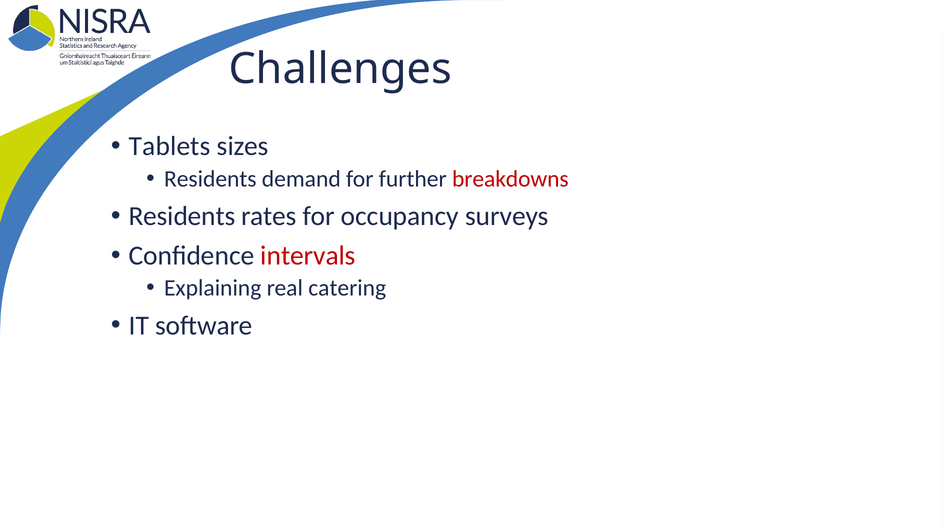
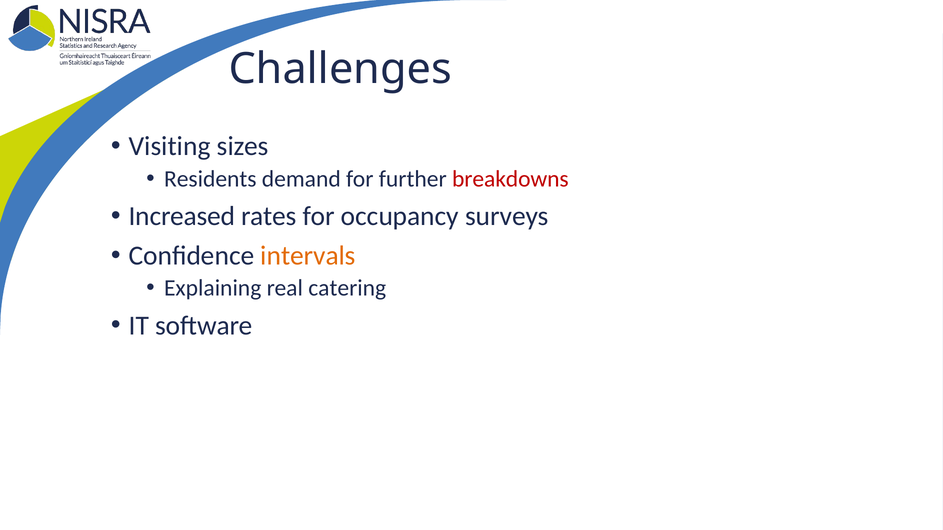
Tablets: Tablets -> Visiting (170, 146)
Residents: Residents -> Increased (182, 216)
intervals colour: red -> orange (308, 256)
